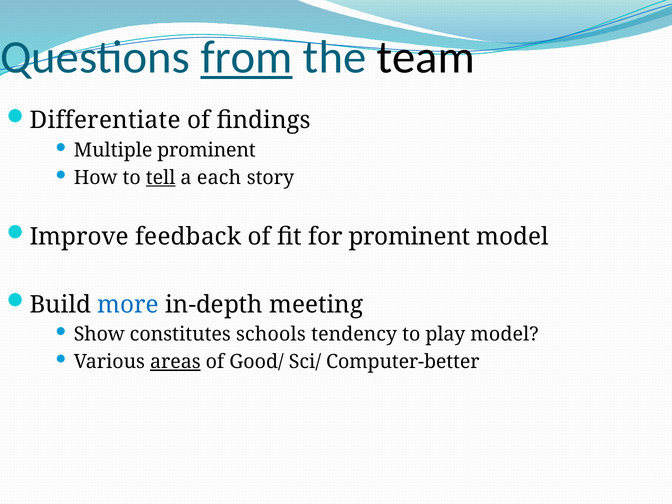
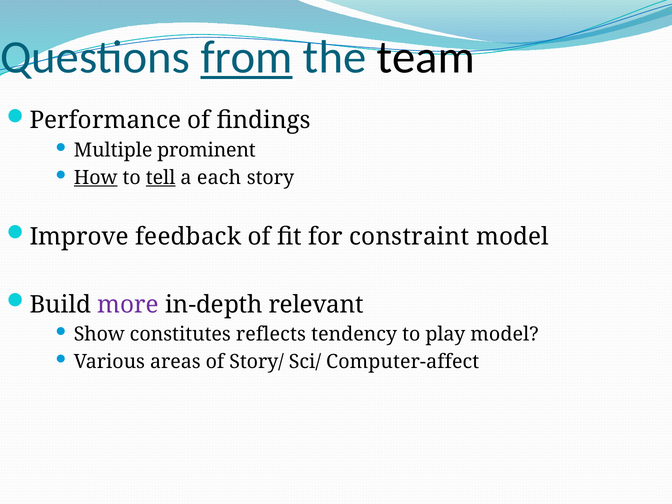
Differentiate: Differentiate -> Performance (105, 120)
How underline: none -> present (96, 178)
for prominent: prominent -> constraint (409, 237)
more colour: blue -> purple (128, 304)
meeting: meeting -> relevant (316, 304)
schools: schools -> reflects (271, 334)
areas underline: present -> none (175, 362)
Good/: Good/ -> Story/ (257, 362)
Computer-better: Computer-better -> Computer-affect (403, 362)
